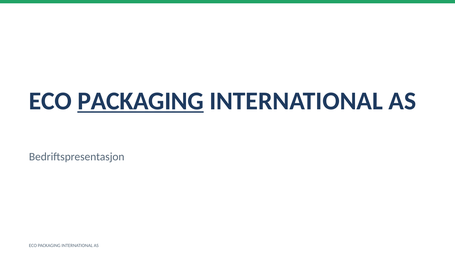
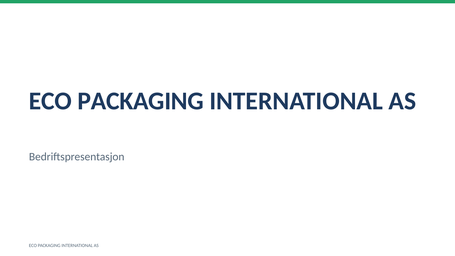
PACKAGING underline: present -> none (141, 101)
